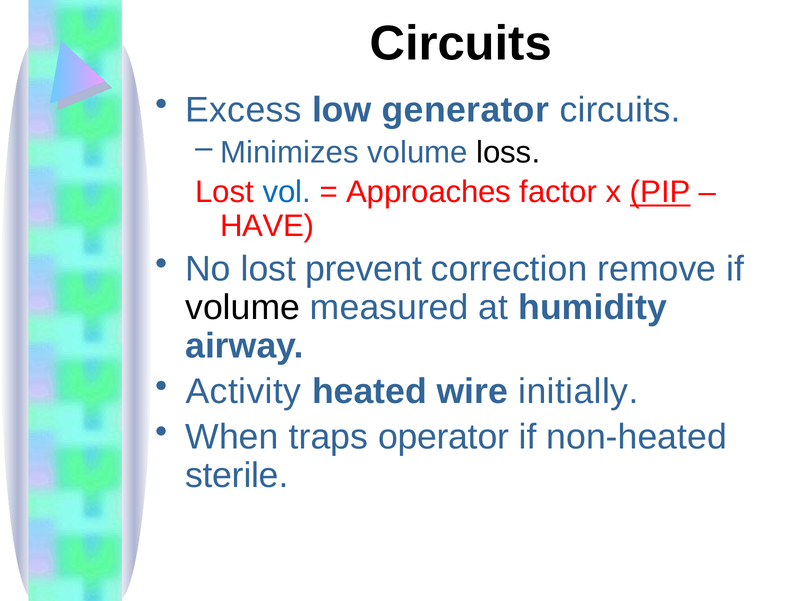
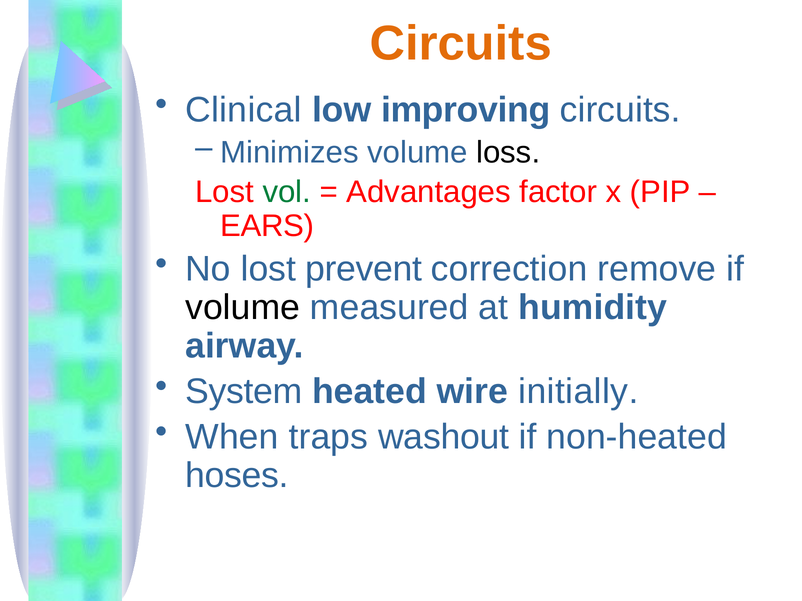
Circuits colour: black -> orange (461, 43)
Excess: Excess -> Clinical (243, 110)
generator: generator -> improving (466, 110)
vol colour: blue -> green (287, 192)
Approaches: Approaches -> Advantages (429, 192)
PIP underline: present -> none (660, 192)
HAVE: HAVE -> EARS (267, 226)
Activity: Activity -> System (244, 392)
operator: operator -> washout (444, 438)
sterile: sterile -> hoses (237, 476)
